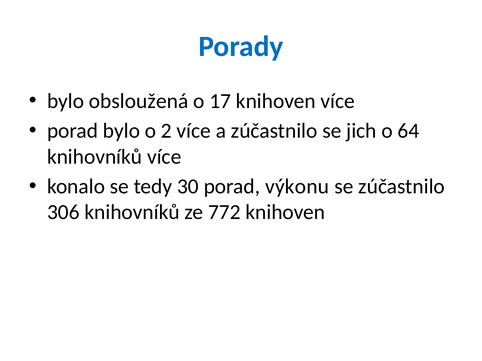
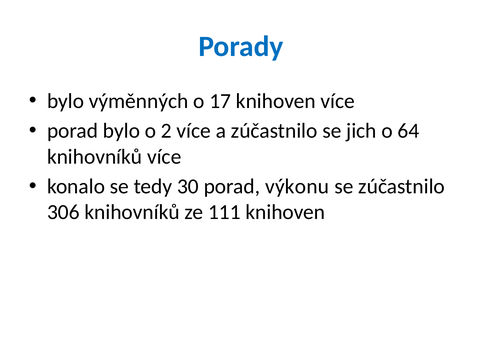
obsloužená: obsloužená -> výměnných (139, 101)
772: 772 -> 111 (224, 213)
